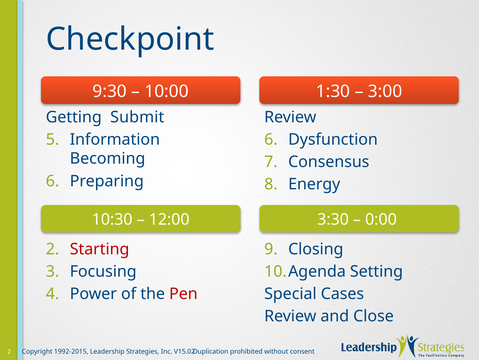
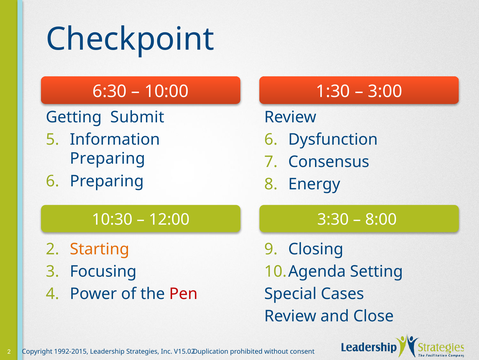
9:30: 9:30 -> 6:30 (110, 91)
Becoming: Becoming -> Preparing (107, 158)
0:00: 0:00 -> 8:00 (381, 219)
Starting colour: red -> orange (100, 249)
